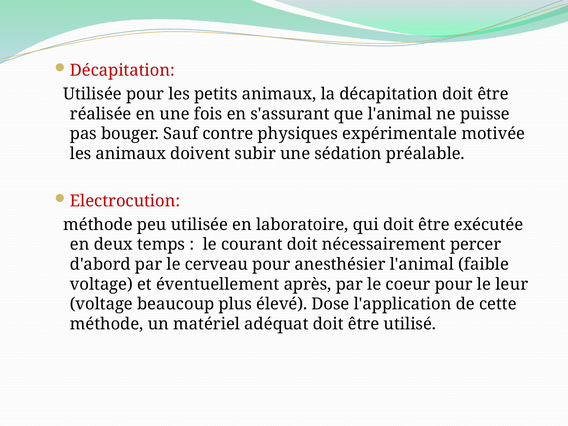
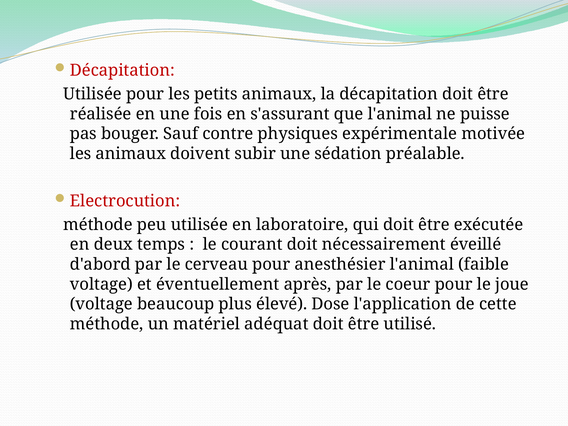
percer: percer -> éveillé (476, 244)
leur: leur -> joue (512, 284)
